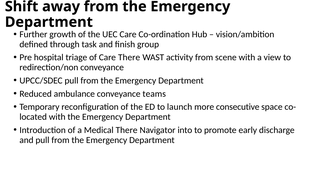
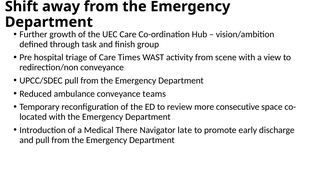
Care There: There -> Times (129, 58)
launch: launch -> review (180, 107)
into: into -> late (185, 130)
